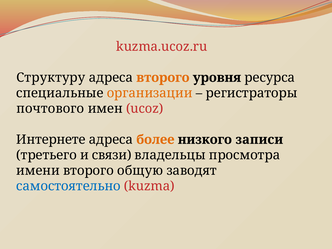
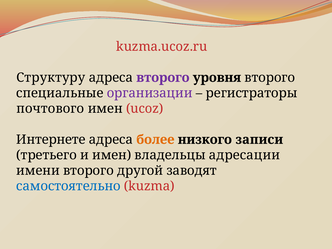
второго colour: orange -> purple (163, 78)
уровня ресурса: ресурса -> второго (270, 78)
организации colour: orange -> purple (150, 93)
и связи: связи -> имен (112, 155)
просмотра: просмотра -> адресации (245, 155)
общую: общую -> другой (140, 171)
